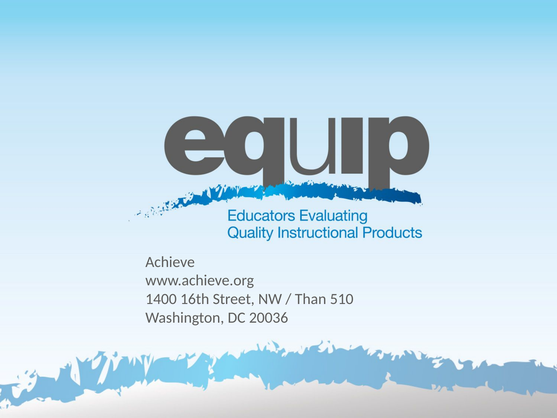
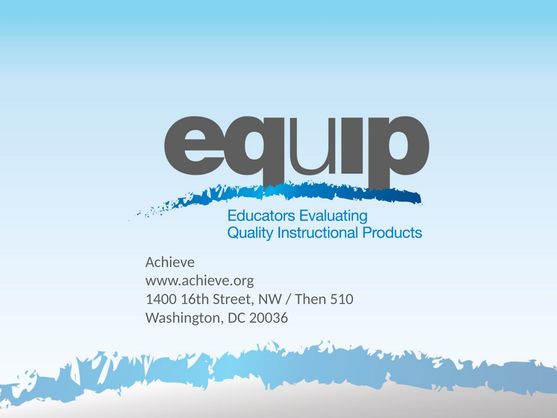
Than: Than -> Then (311, 299)
